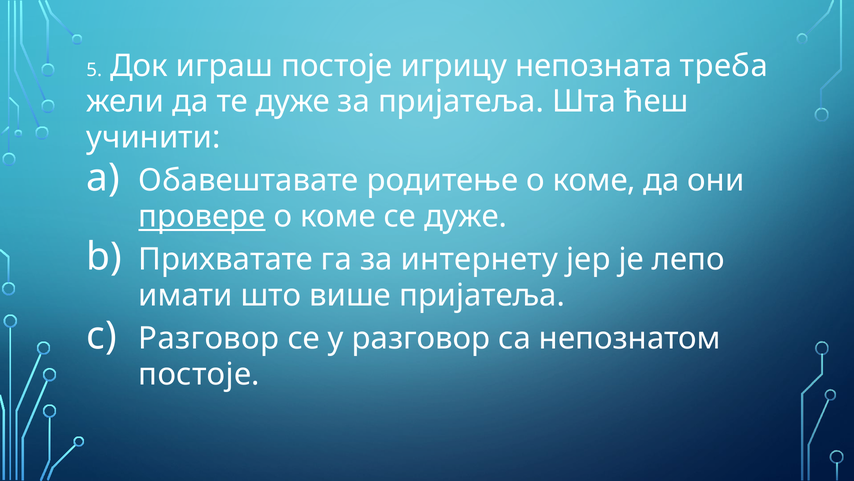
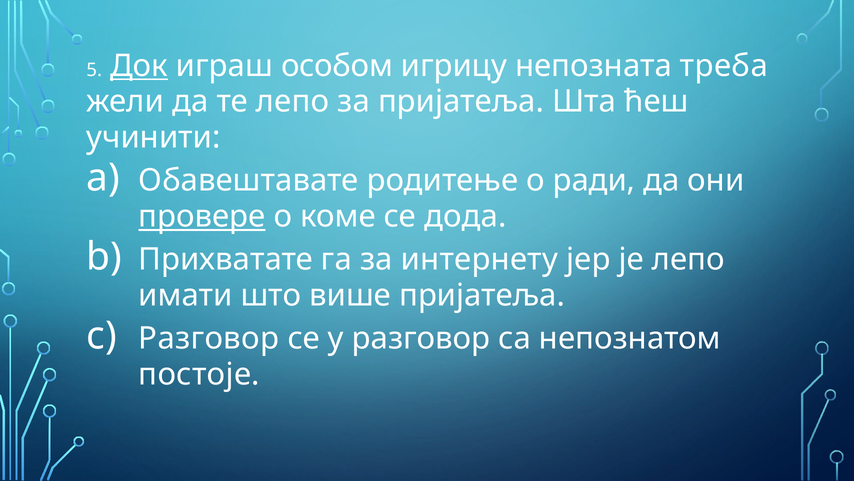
Док underline: none -> present (139, 66)
играш постоје: постоје -> особом (337, 66)
те дуже: дуже -> лепо (293, 102)
родитење о коме: коме -> ради (594, 180)
се дуже: дуже -> дода (465, 216)
